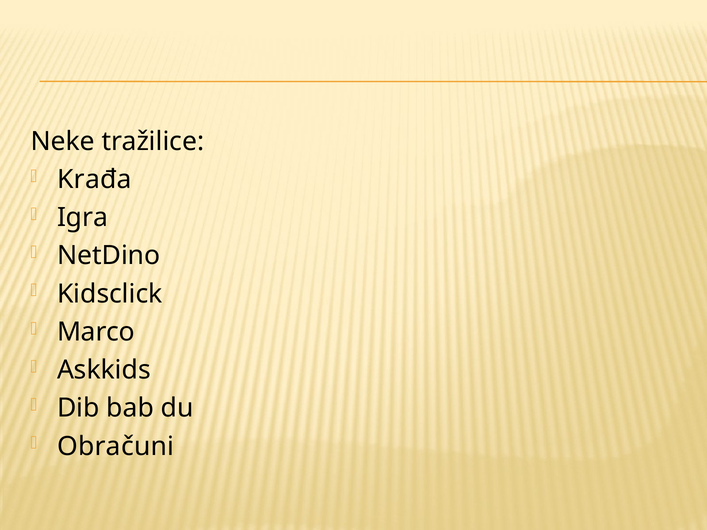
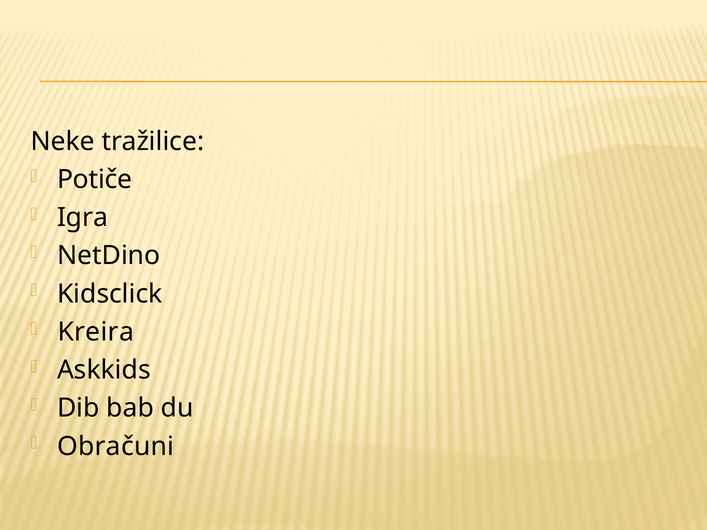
Krađa: Krađa -> Potiče (95, 180)
Marco: Marco -> Kreira (96, 332)
